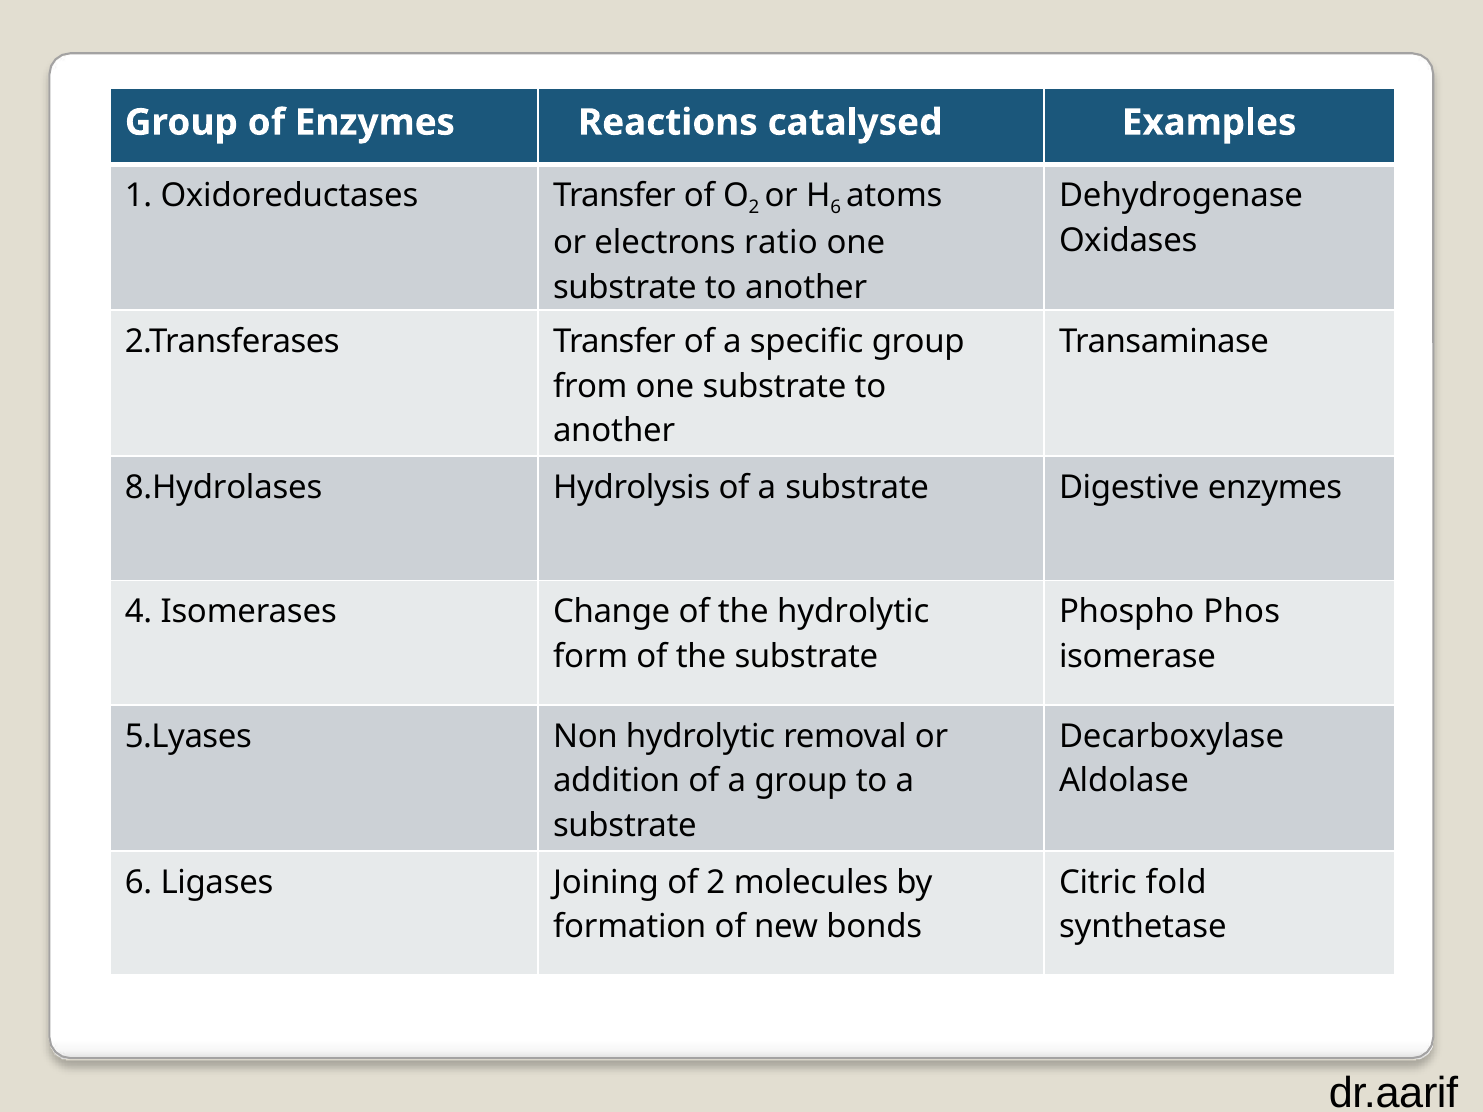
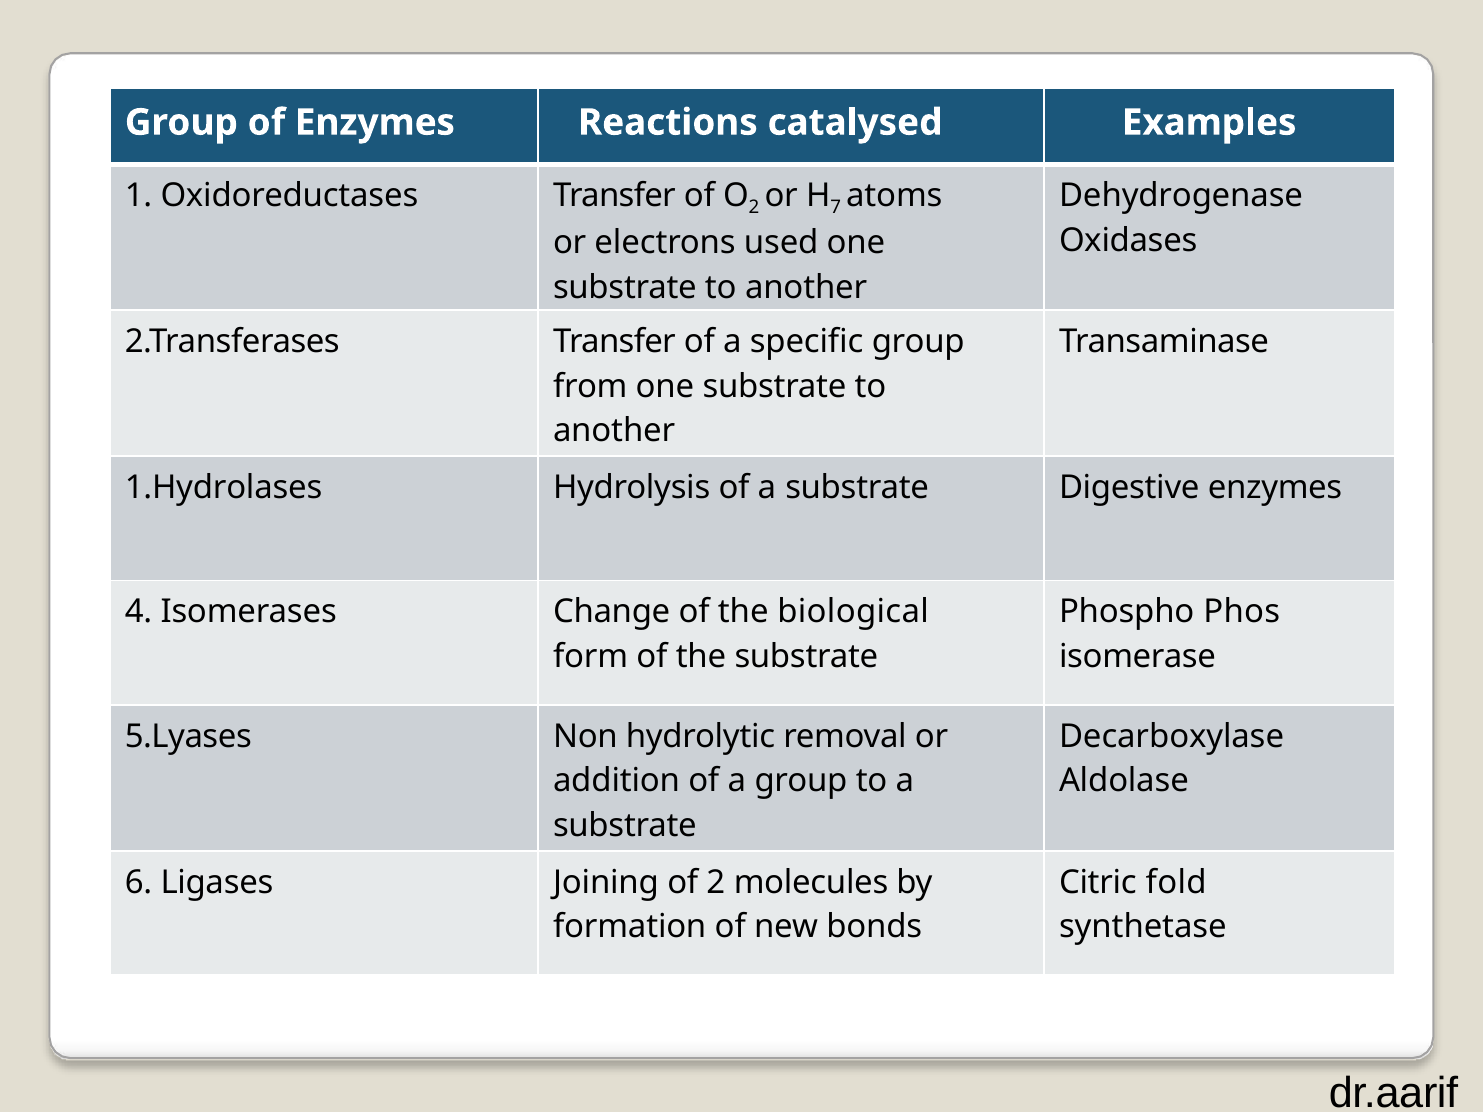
6: 6 -> 7 (836, 207)
ratio: ratio -> used (781, 243)
8.Hydrolases: 8.Hydrolases -> 1.Hydrolases (224, 488)
the hydrolytic: hydrolytic -> biological (853, 612)
